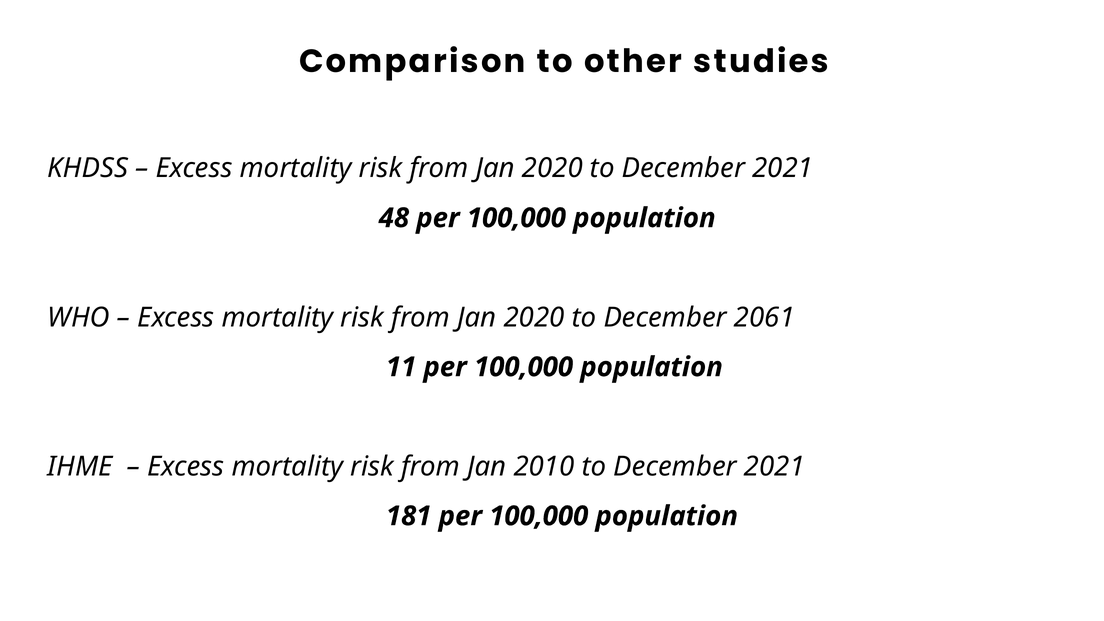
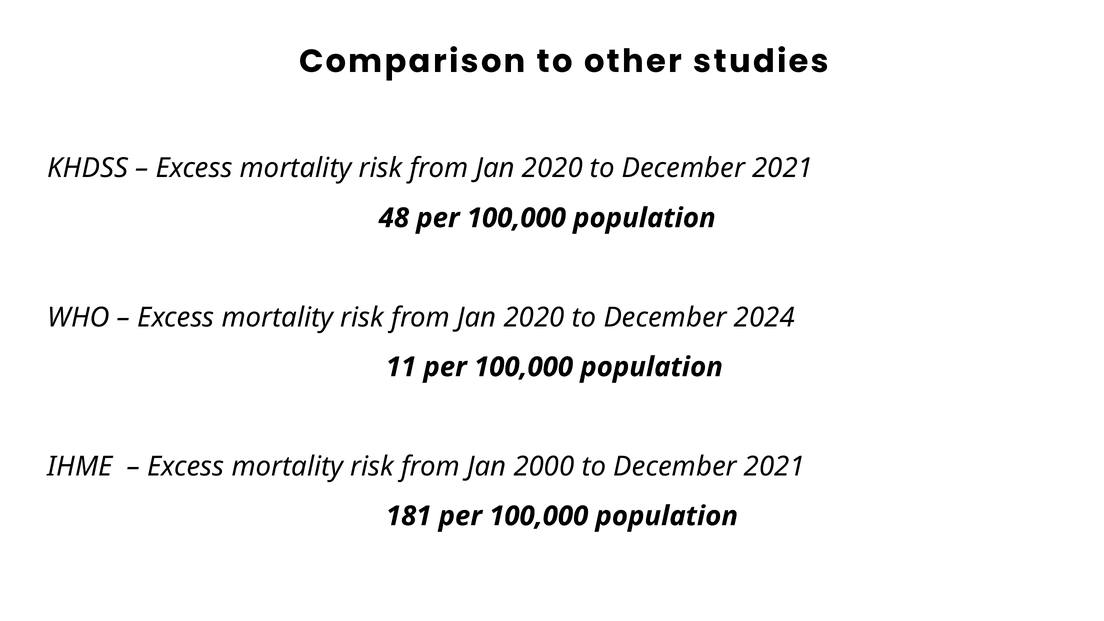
2061: 2061 -> 2024 (764, 317)
2010: 2010 -> 2000 (544, 466)
